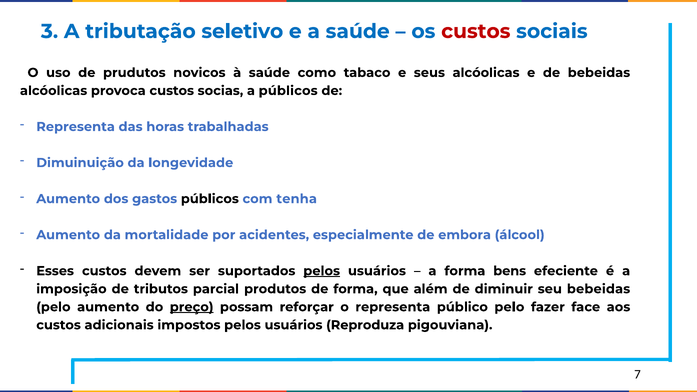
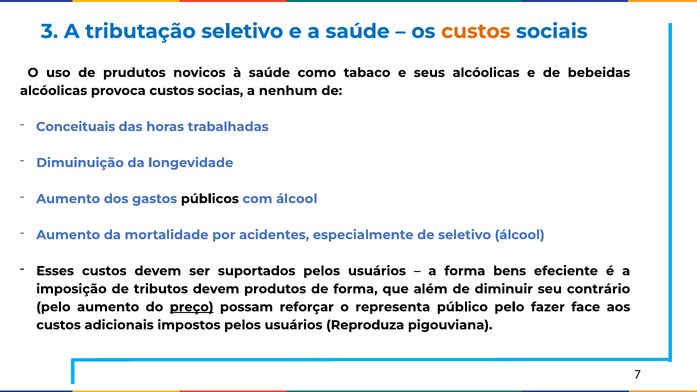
custos colour: red -> orange (476, 31)
a públicos: públicos -> nenhum (288, 91)
Representa: Representa -> Conceituais (76, 127)
com tenha: tenha -> álcool (297, 199)
de embora: embora -> seletivo (465, 235)
pelos underline: present -> none (322, 271)
tributos parcial: parcial -> devem (216, 289)
seu bebeidas: bebeidas -> contrário (599, 289)
